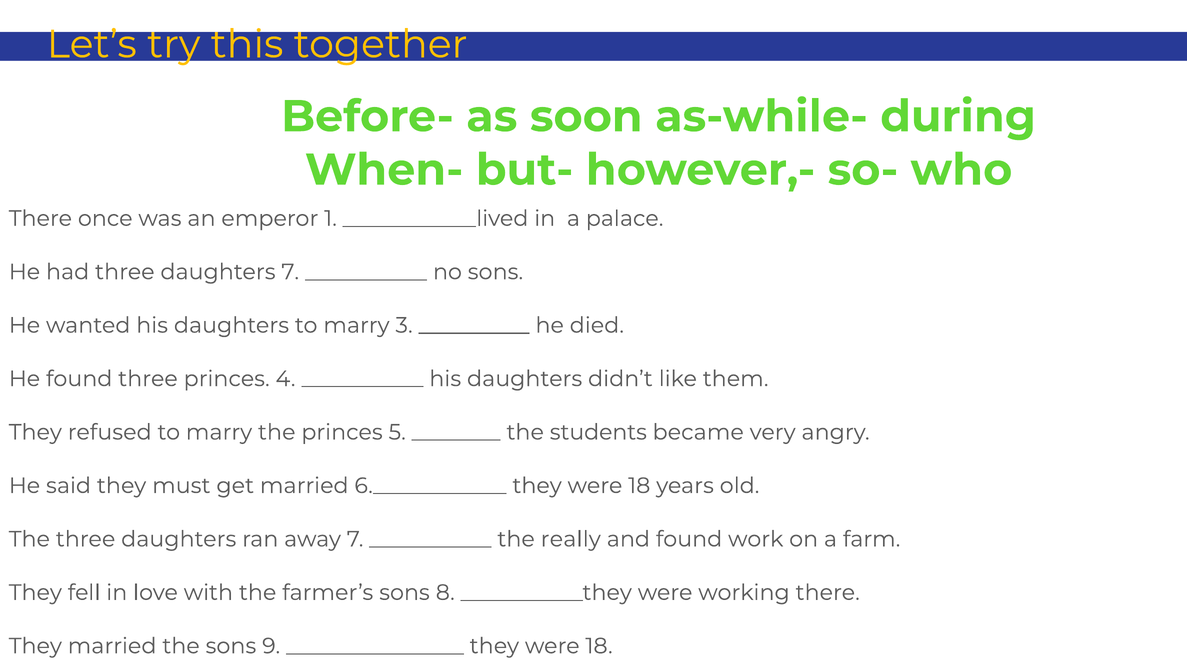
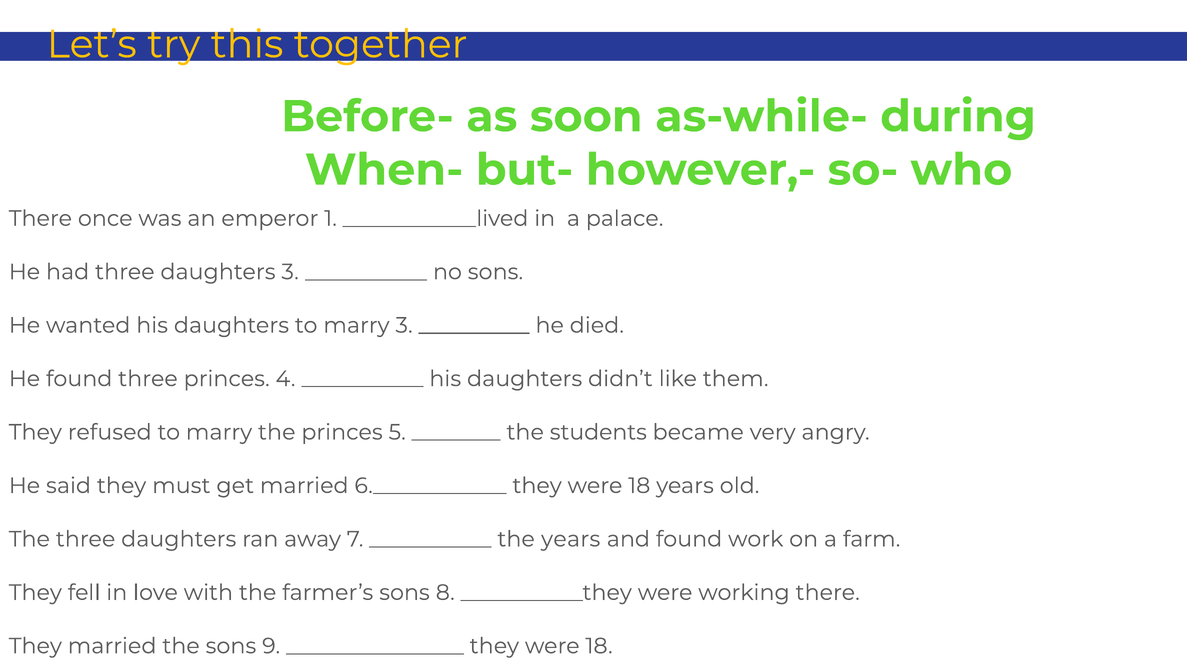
daughters 7: 7 -> 3 (290, 272)
the really: really -> years (571, 539)
